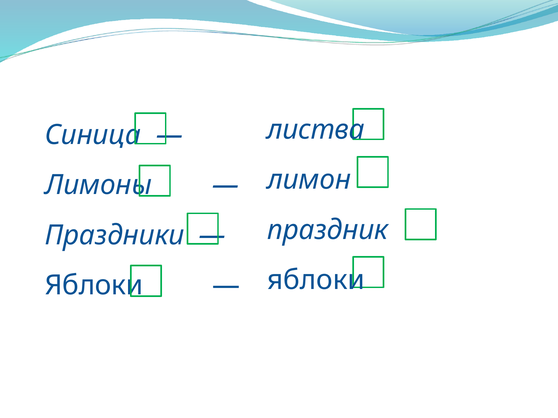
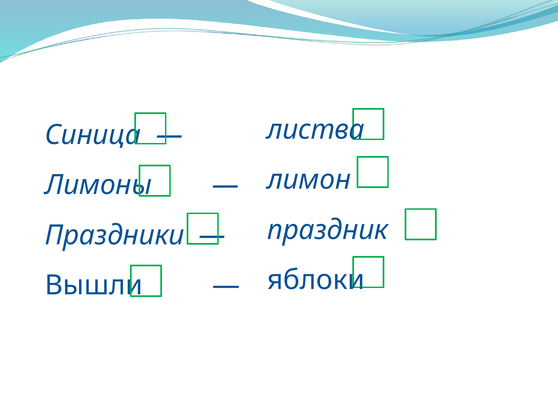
Яблоки: Яблоки -> Вышли (94, 286)
